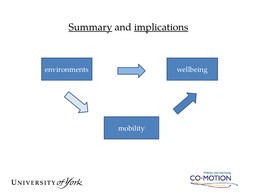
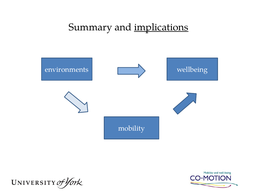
Summary underline: present -> none (90, 27)
